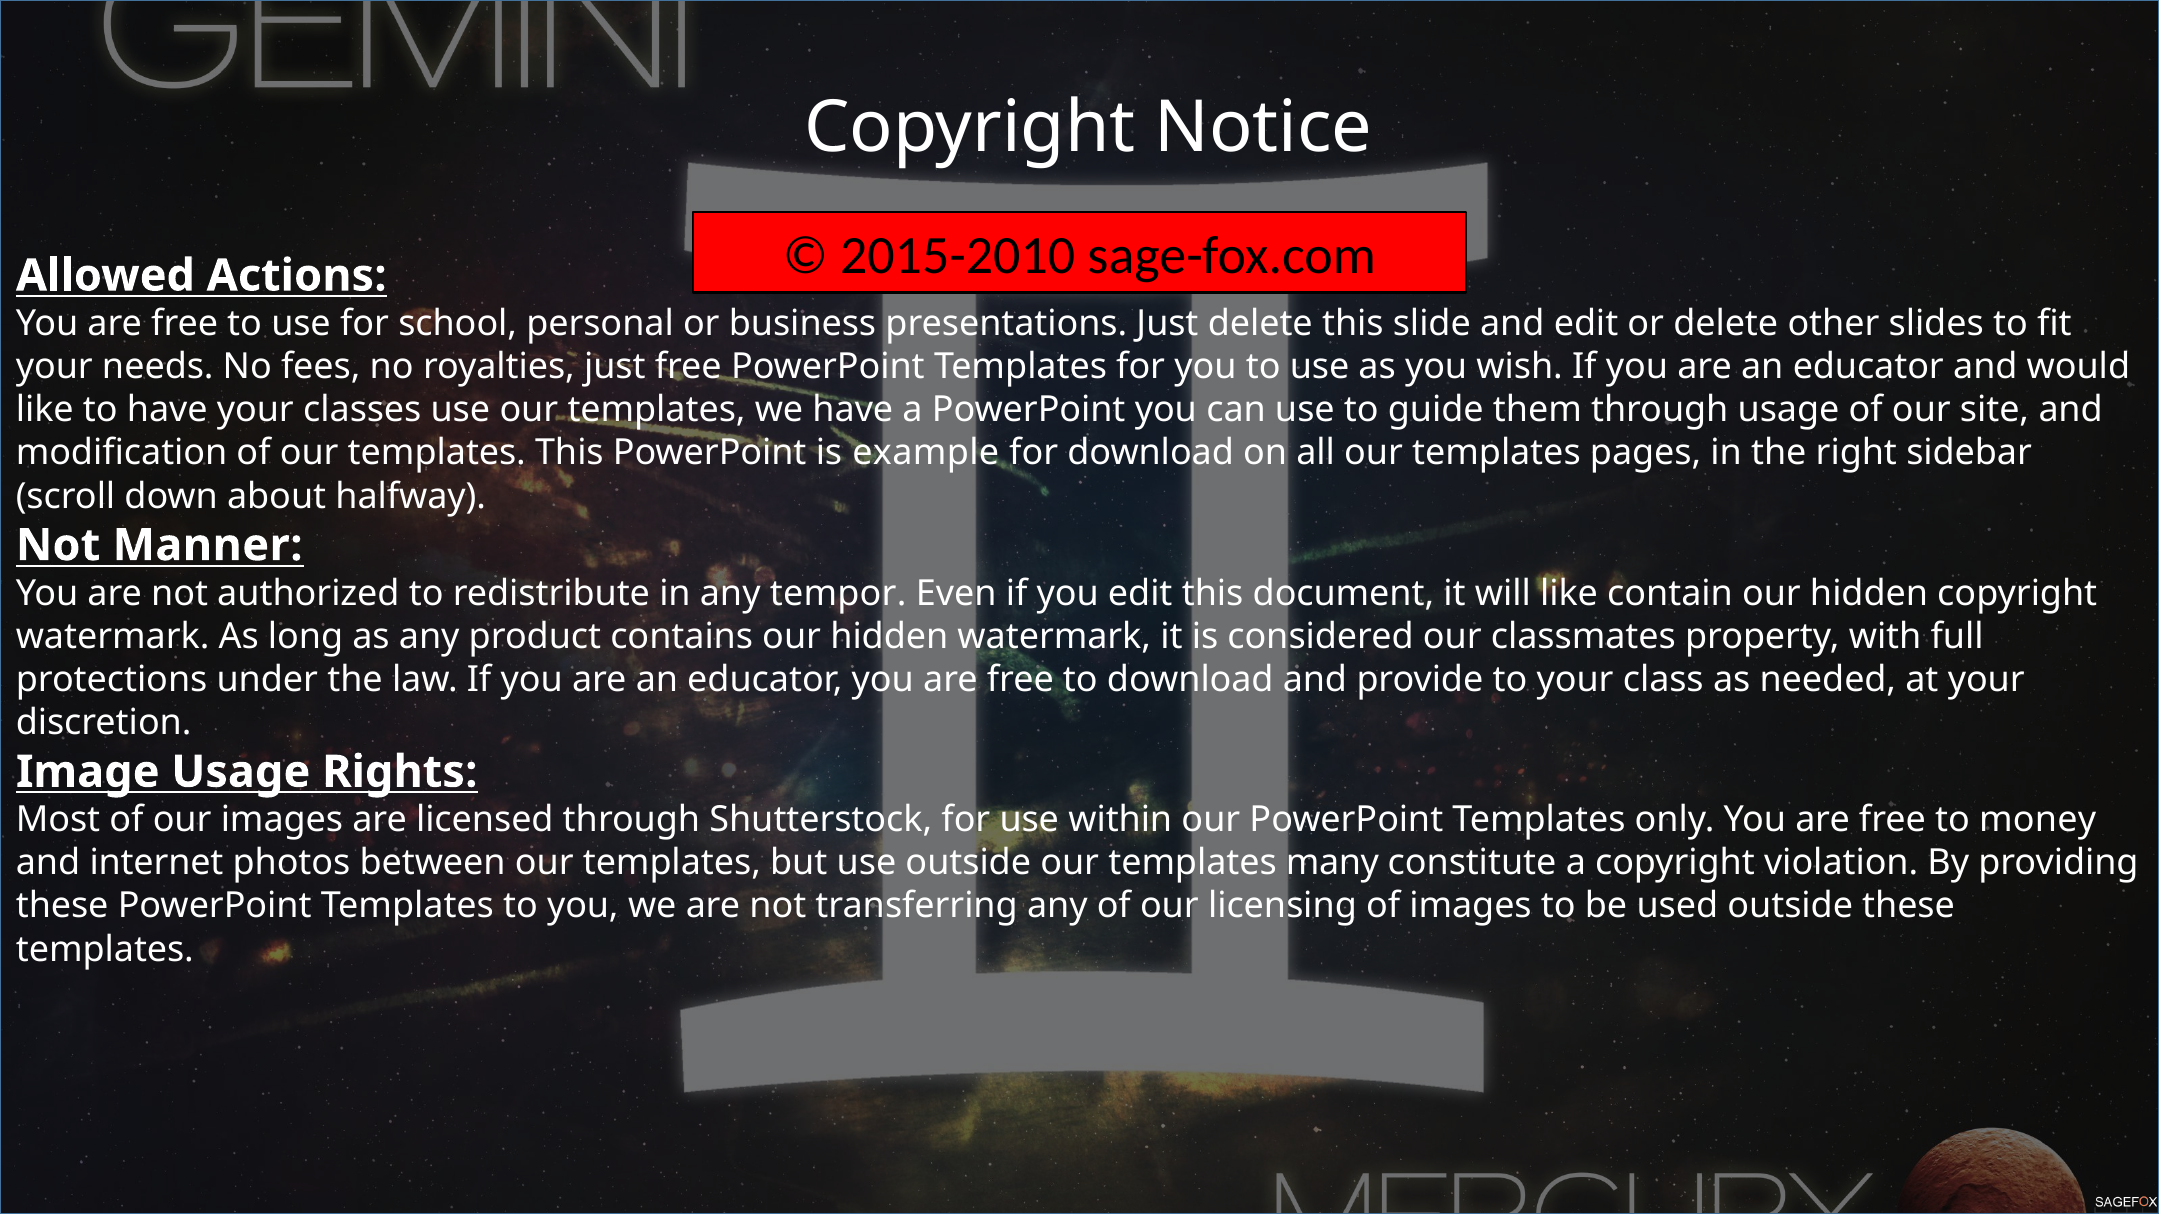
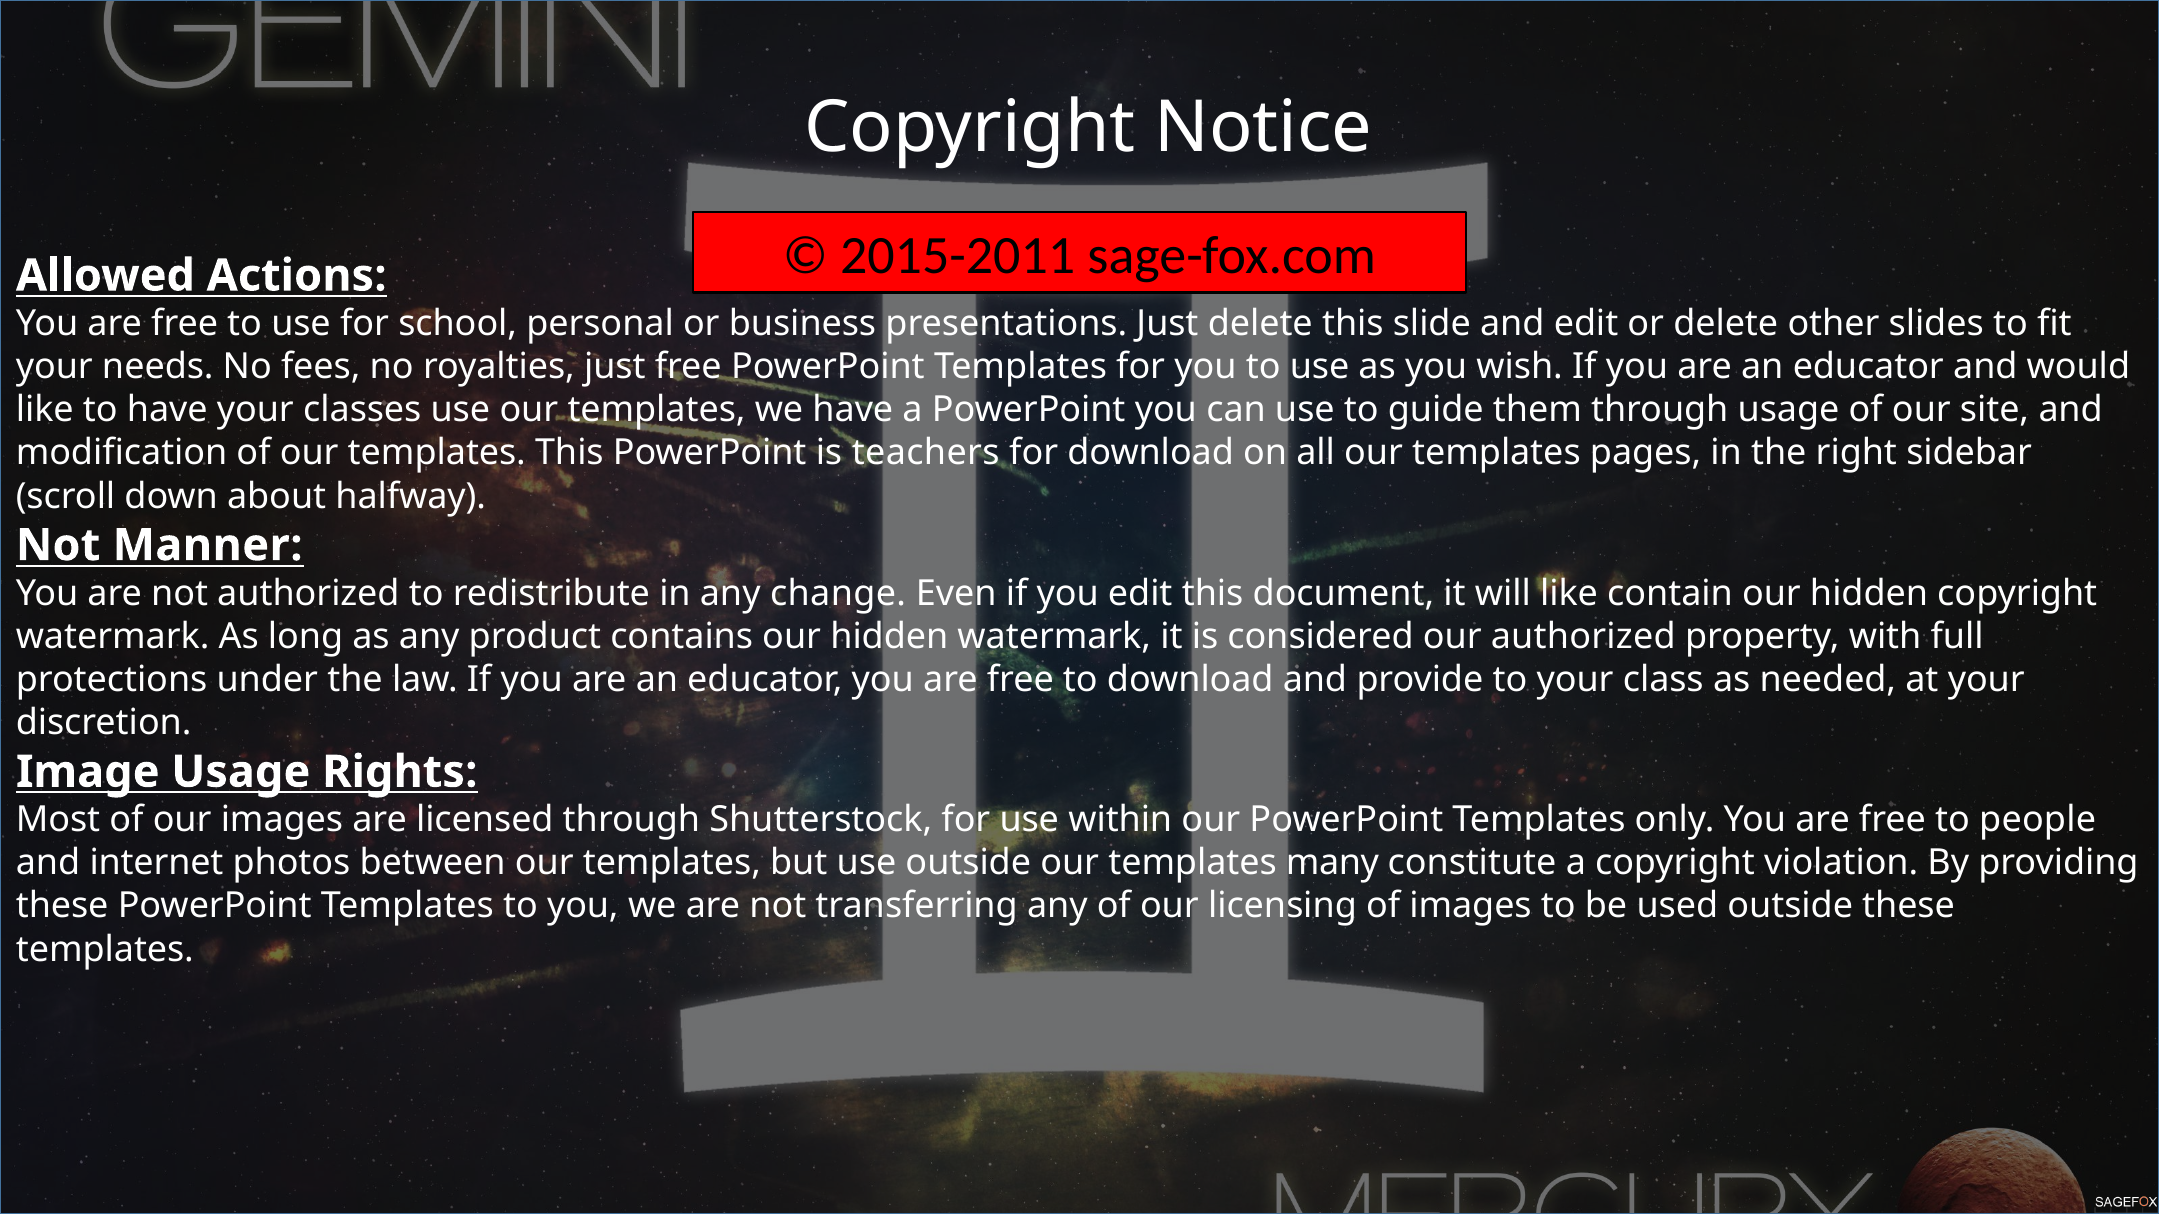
2015-2010: 2015-2010 -> 2015-2011 (958, 256)
example: example -> teachers (926, 453)
tempor: tempor -> change (838, 593)
our classmates: classmates -> authorized (1583, 637)
money: money -> people (2038, 820)
